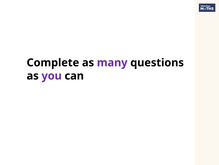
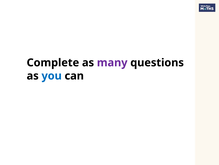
you colour: purple -> blue (52, 76)
